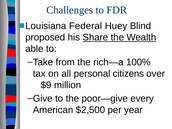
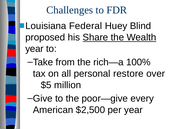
able: able -> year (34, 49)
citizens: citizens -> restore (128, 74)
$9: $9 -> $5 (46, 85)
